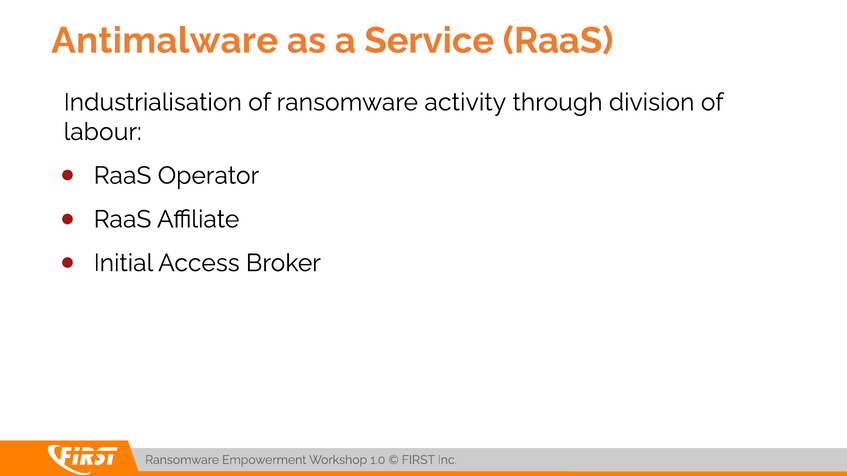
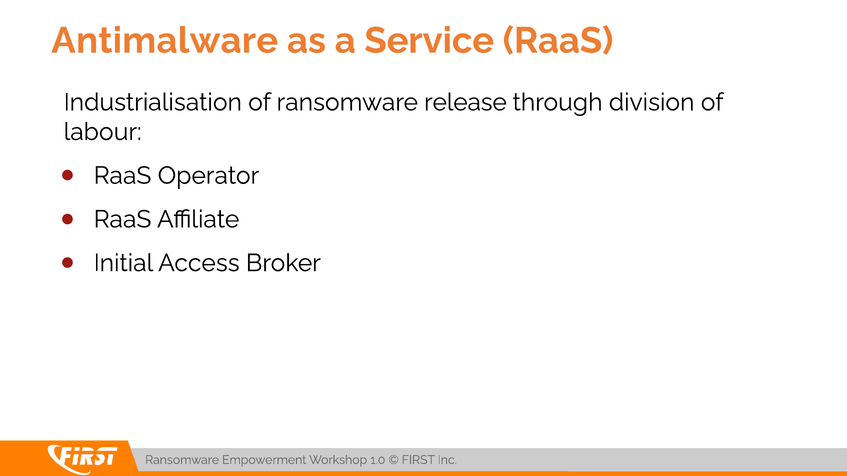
activity: activity -> release (465, 102)
